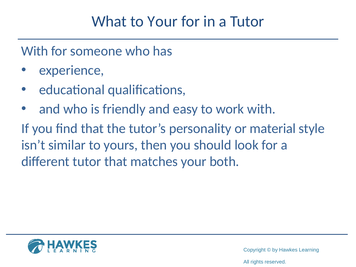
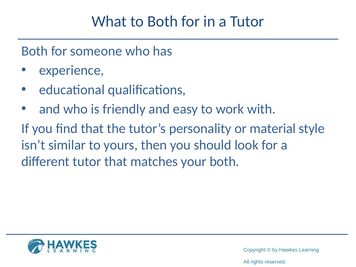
to Your: Your -> Both (163, 21)
With: With -> Both (35, 51)
